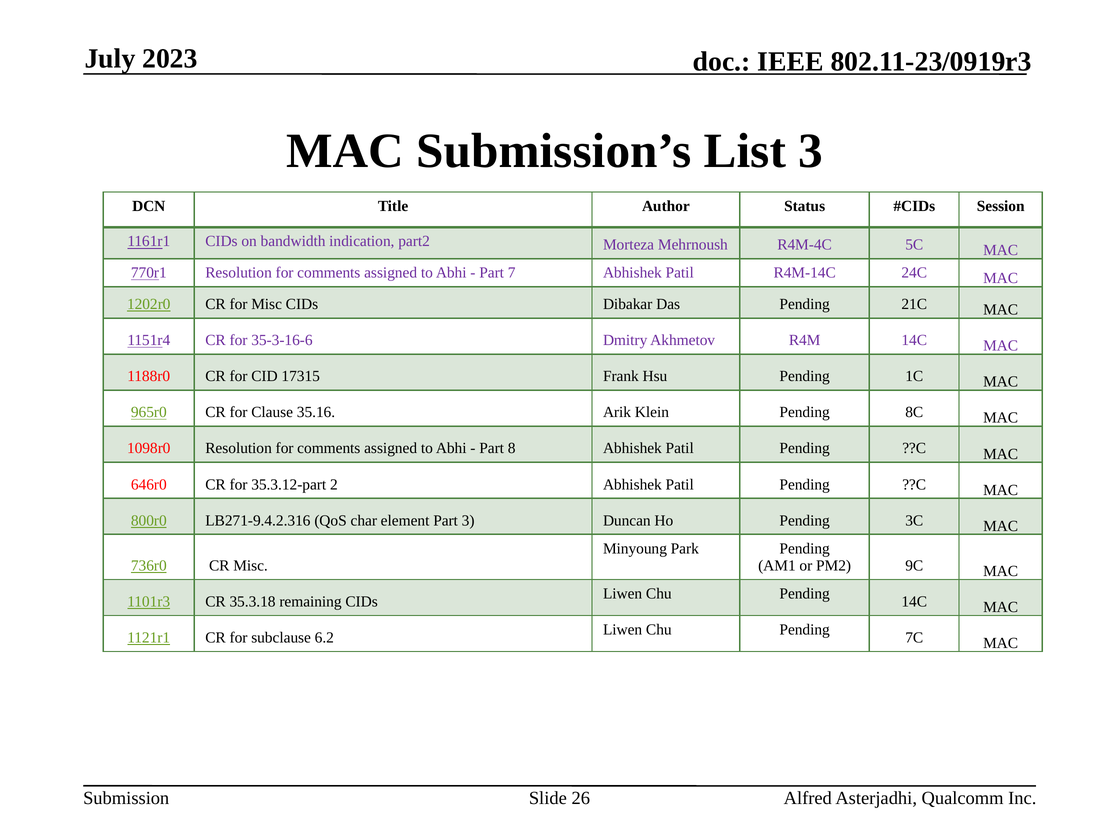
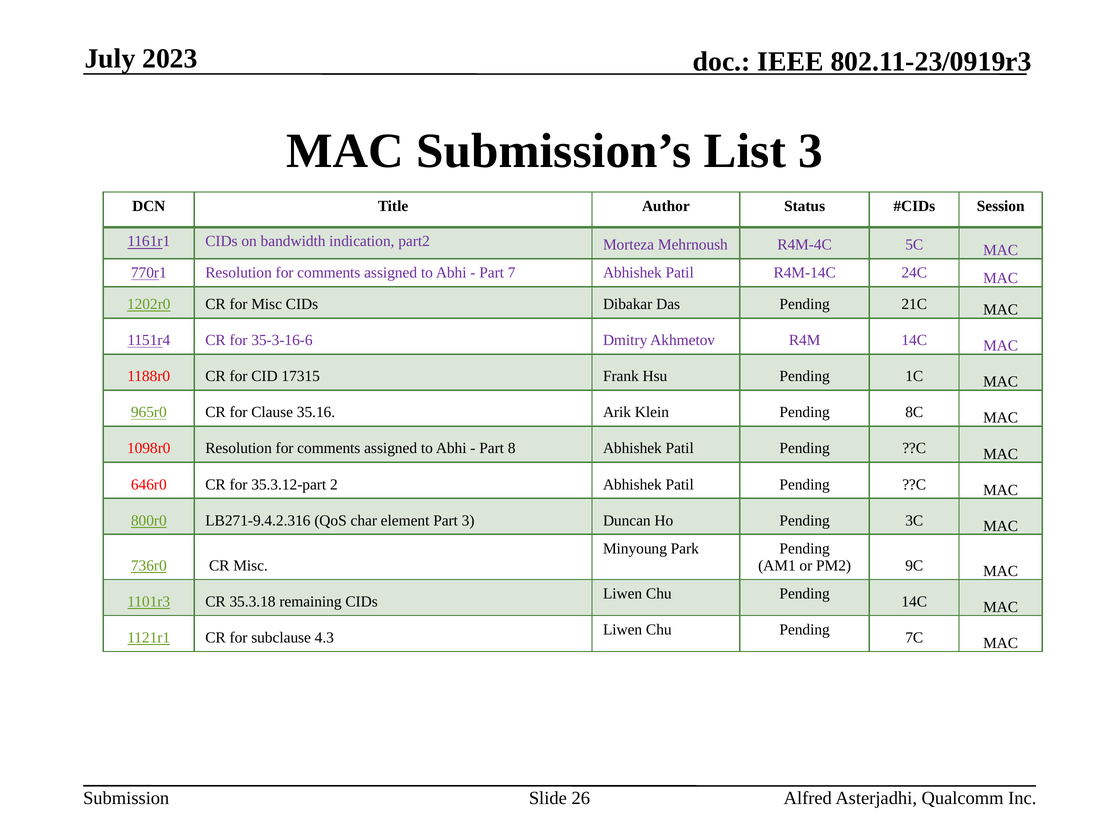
6.2: 6.2 -> 4.3 (324, 638)
